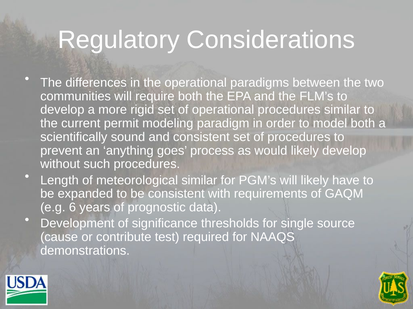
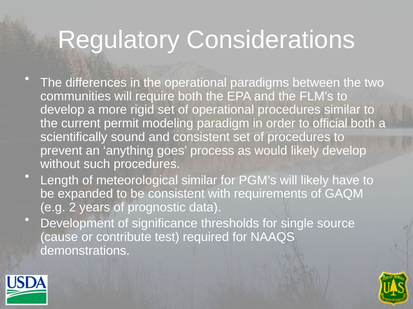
model: model -> official (330, 124)
6: 6 -> 2 (72, 208)
